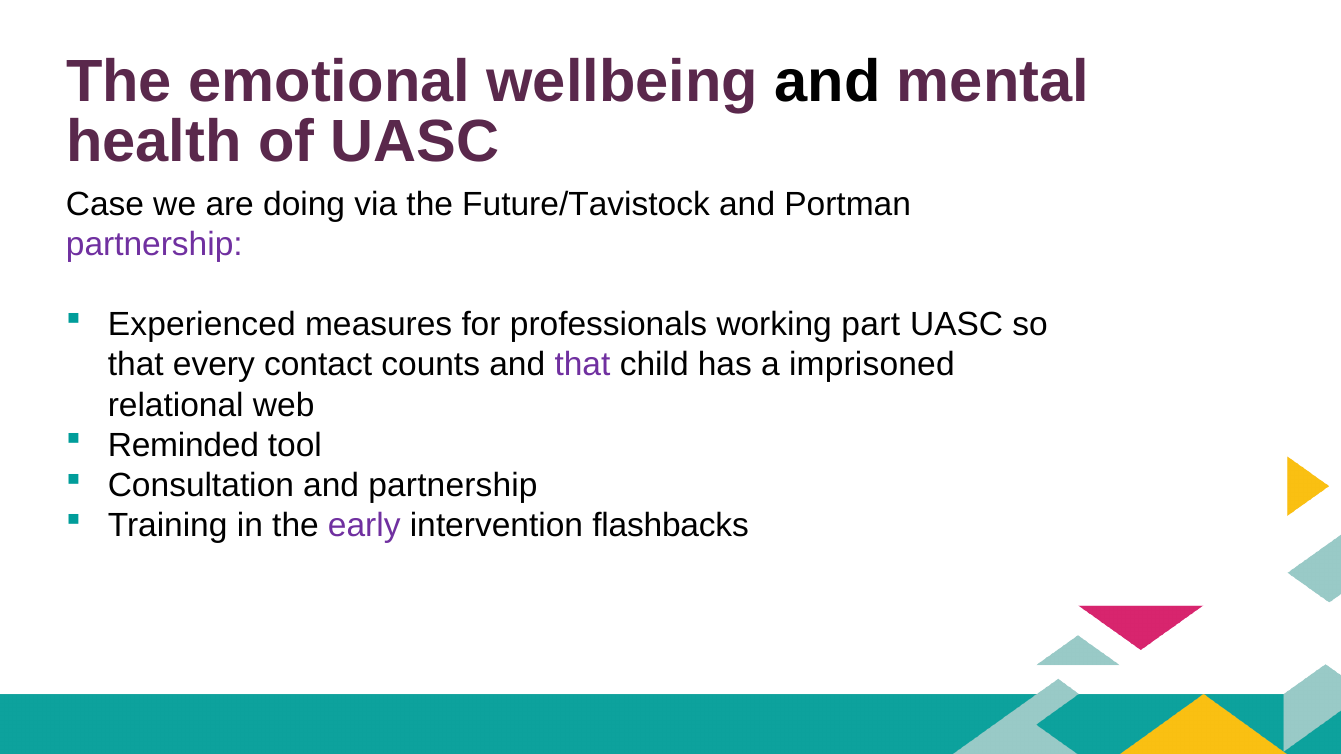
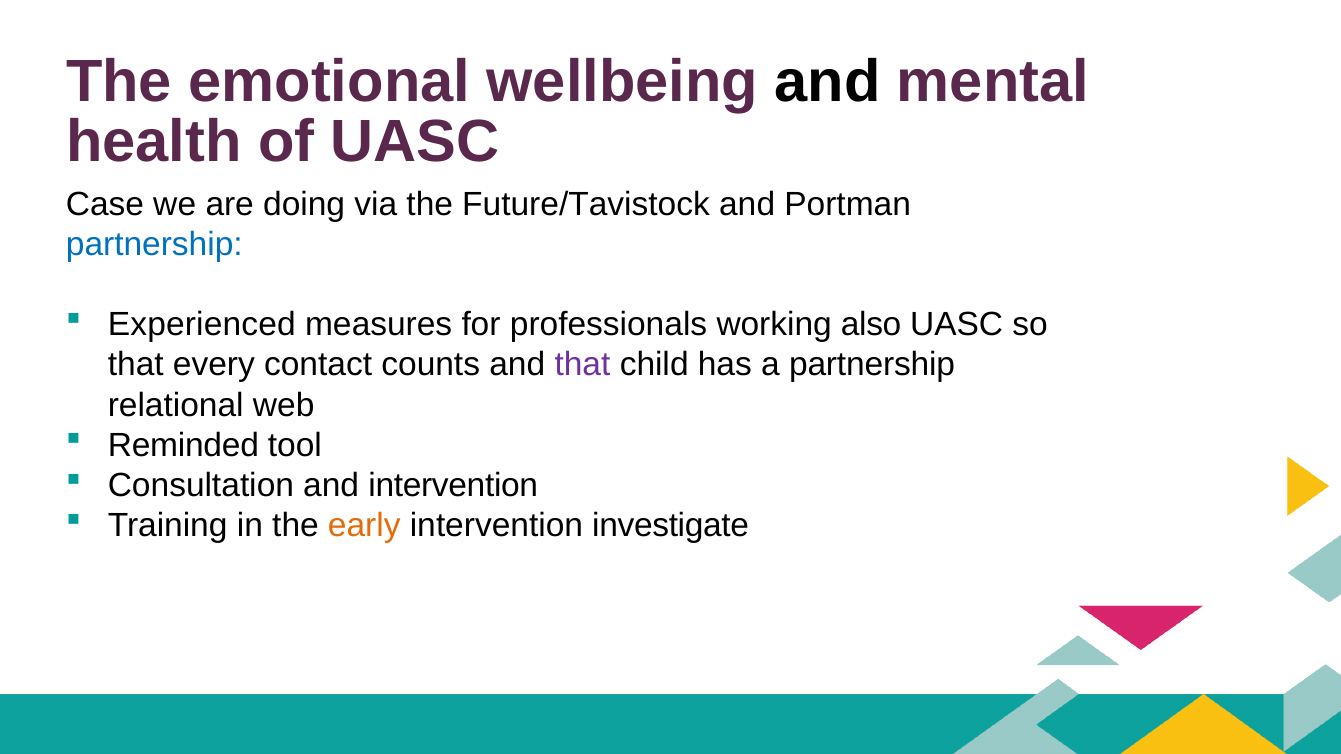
partnership colour: purple -> blue (154, 244)
part: part -> also (871, 325)
a imprisoned: imprisoned -> partnership (872, 365)
and partnership: partnership -> intervention (453, 486)
early colour: purple -> orange (364, 526)
flashbacks: flashbacks -> investigate (671, 526)
